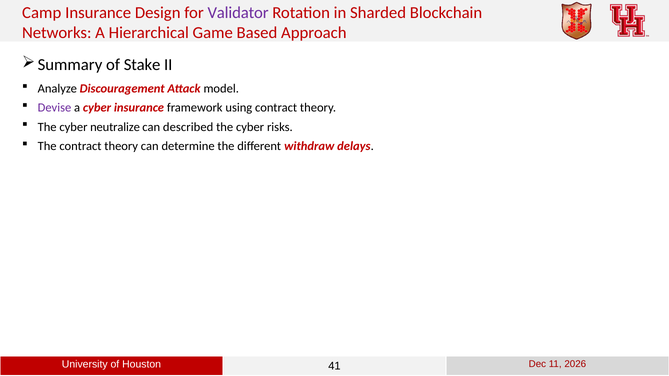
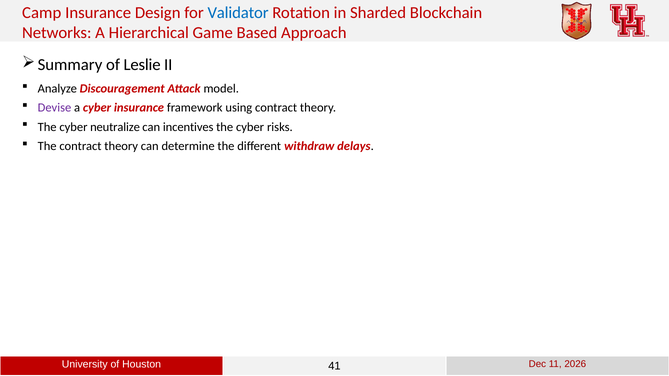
Validator colour: purple -> blue (238, 13)
Stake: Stake -> Leslie (142, 65)
described: described -> incentives (188, 127)
